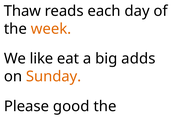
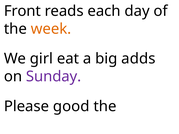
Thaw: Thaw -> Front (22, 11)
like: like -> girl (41, 59)
Sunday colour: orange -> purple (54, 77)
